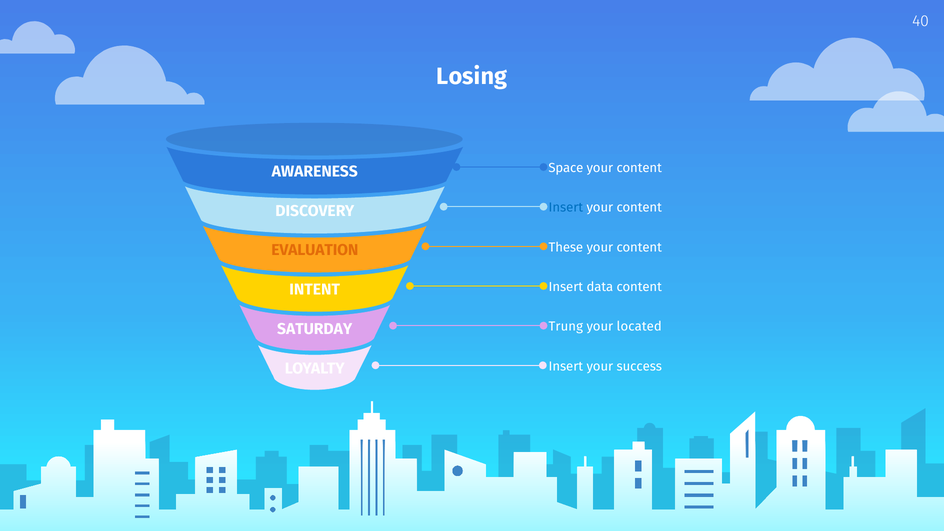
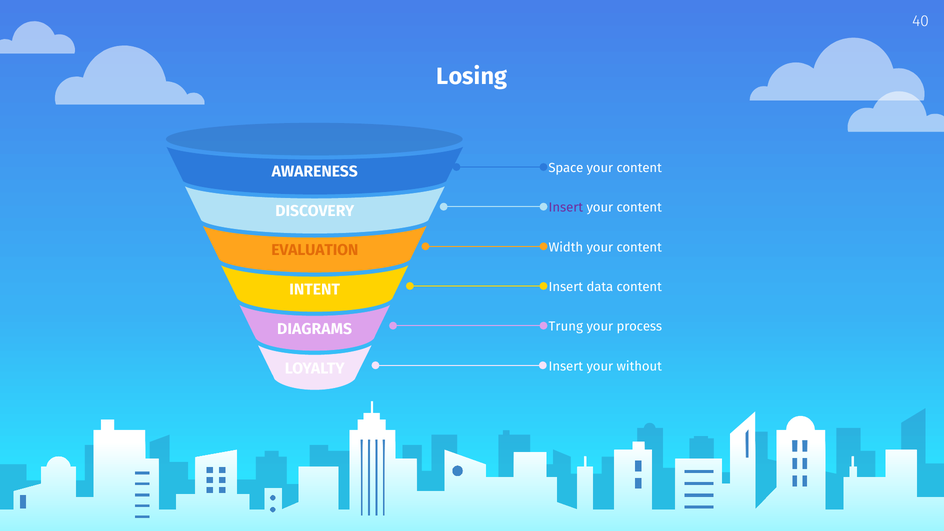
Insert colour: blue -> purple (566, 208)
These: These -> Width (566, 247)
located: located -> process (639, 327)
SATURDAY: SATURDAY -> DIAGRAMS (315, 329)
success: success -> without (639, 366)
